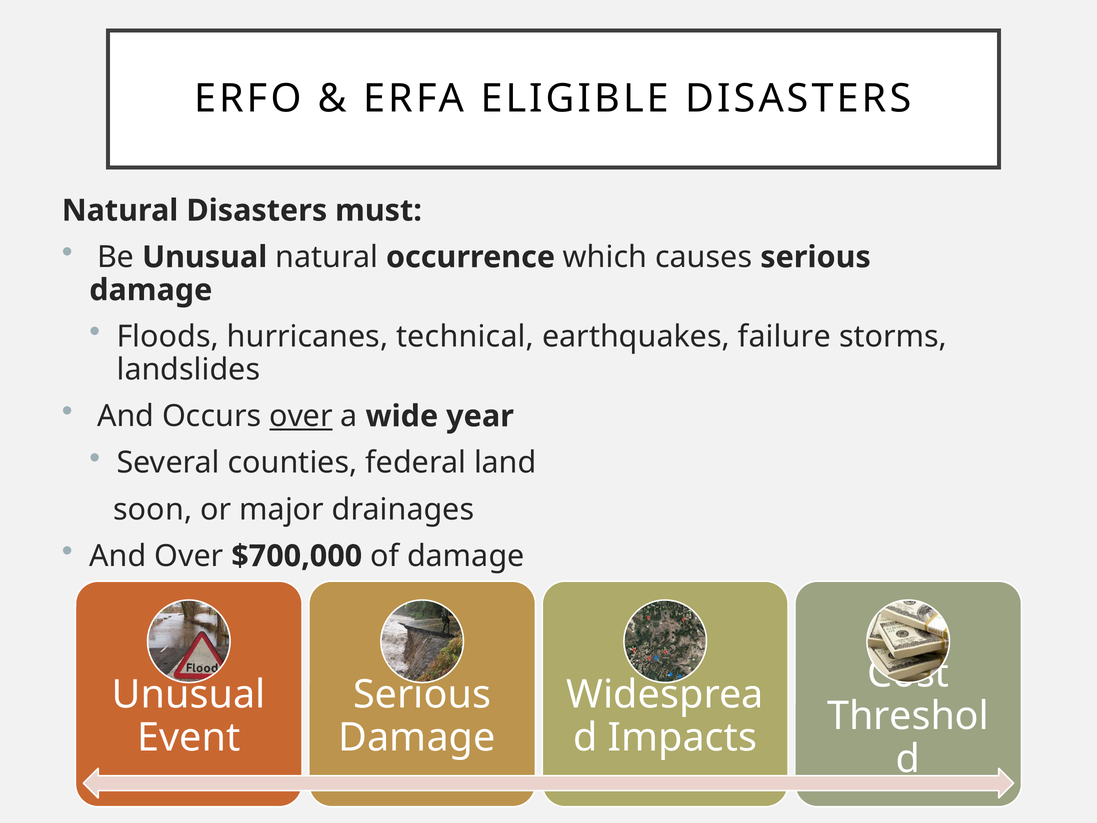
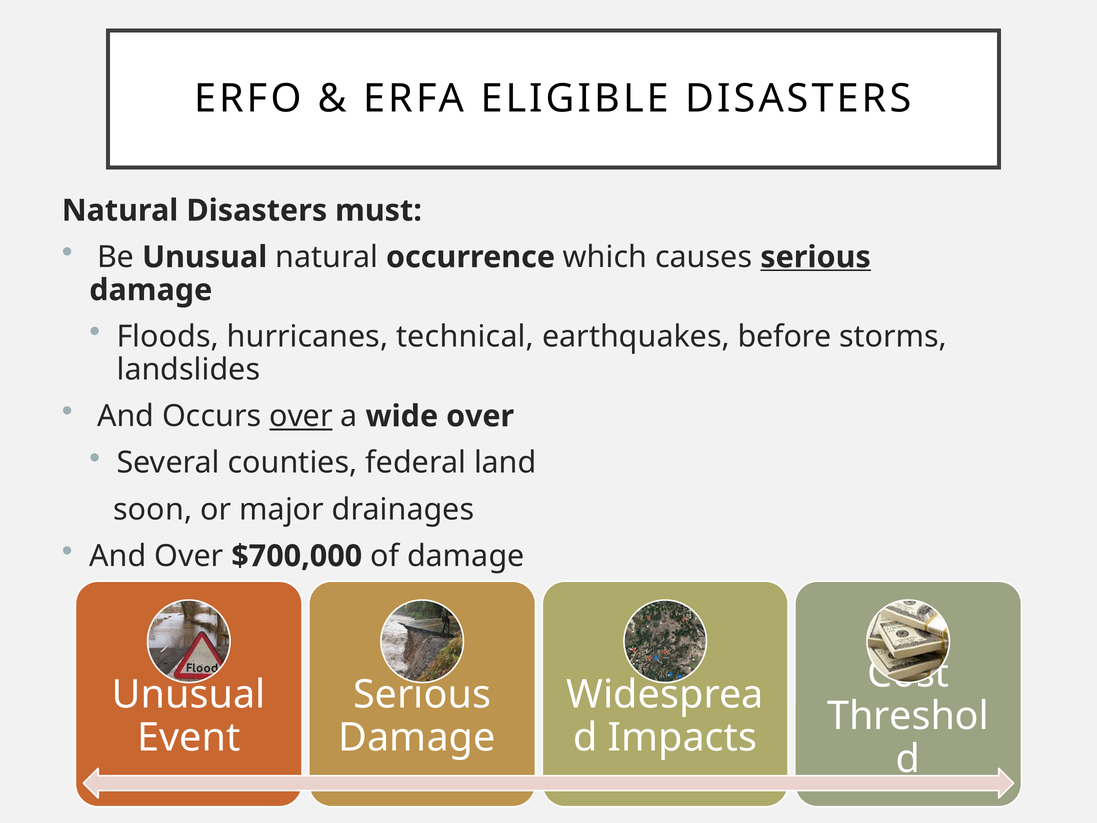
serious underline: none -> present (816, 257)
failure: failure -> before (785, 337)
wide year: year -> over (480, 416)
